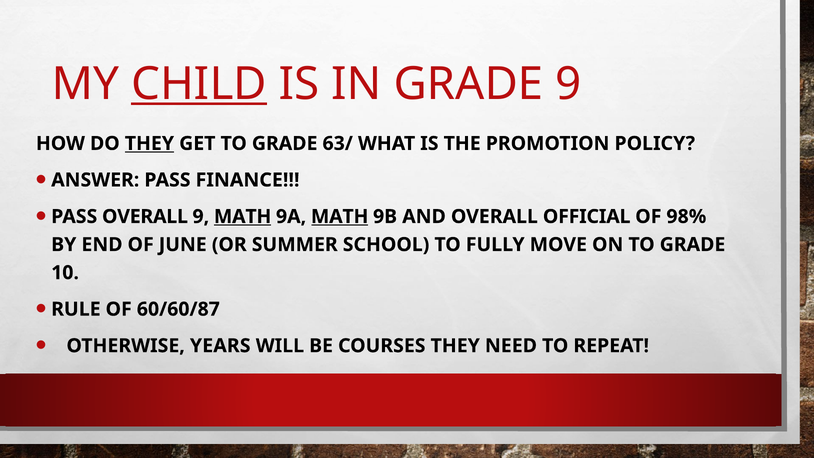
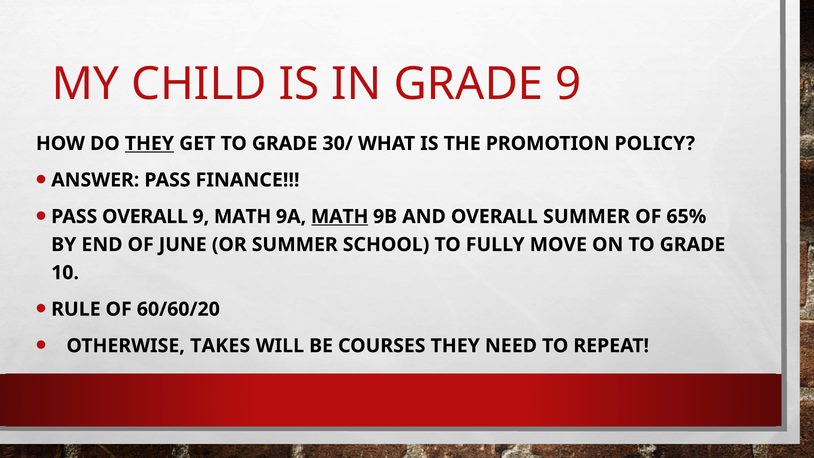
CHILD underline: present -> none (199, 84)
63/: 63/ -> 30/ (338, 143)
MATH underline: present -> none (243, 217)
OVERALL OFFICIAL: OFFICIAL -> SUMMER (586, 217)
98%: 98% -> 65% (686, 217)
60/60/87: 60/60/87 -> 60/60/20 (178, 309)
YEARS: YEARS -> TAKES (220, 346)
